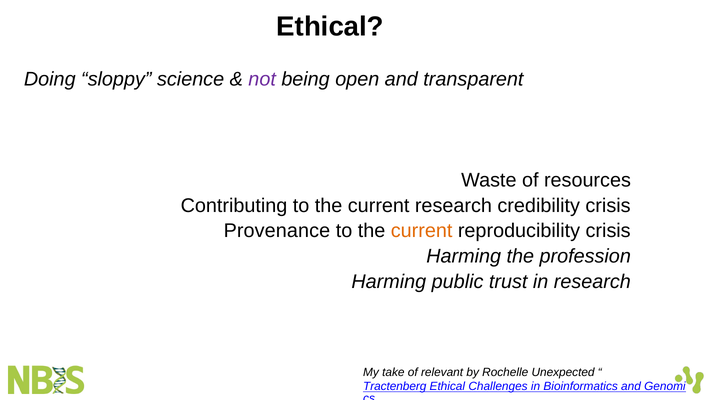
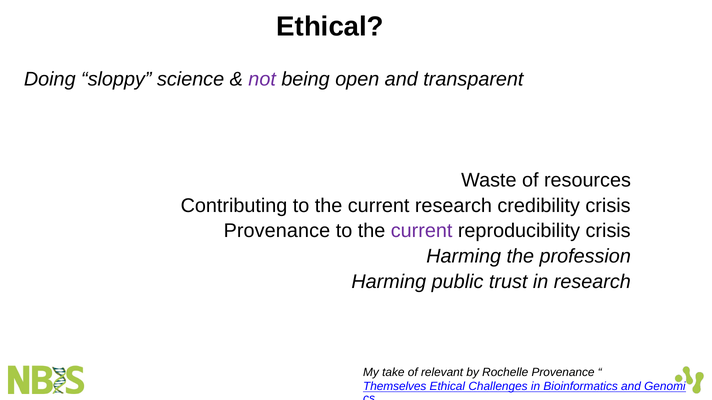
current colour: orange -> purple (422, 231)
Rochelle Unexpected: Unexpected -> Provenance (563, 373)
Tractenberg: Tractenberg -> Themselves (395, 387)
